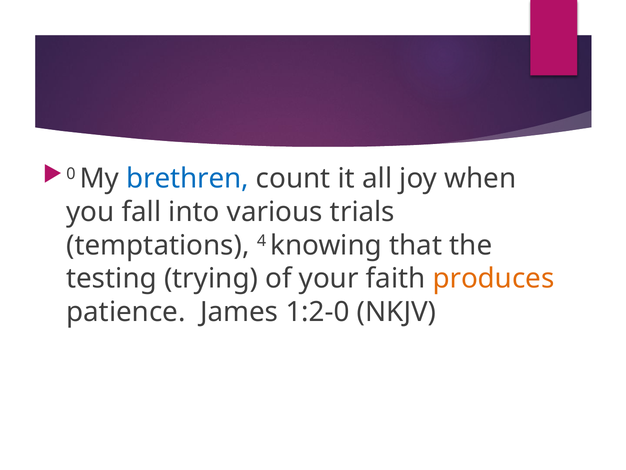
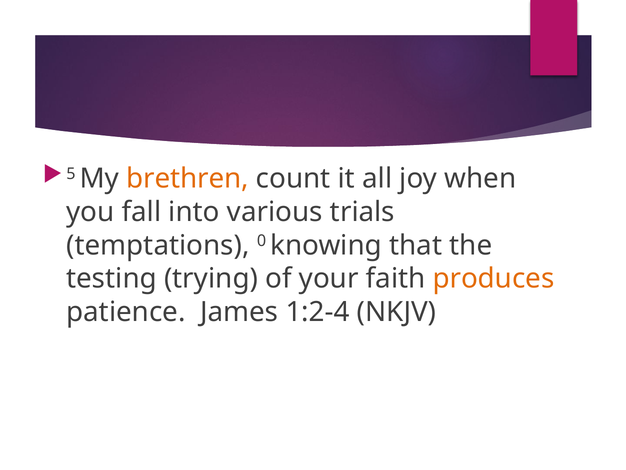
0: 0 -> 5 (71, 174)
brethren colour: blue -> orange (187, 178)
4: 4 -> 0 (262, 241)
1:2-0: 1:2-0 -> 1:2-4 (318, 312)
